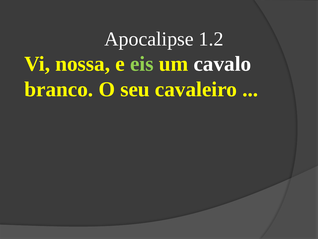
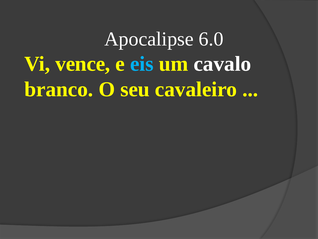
1.2: 1.2 -> 6.0 (211, 39)
nossa: nossa -> vence (83, 64)
eis colour: light green -> light blue (142, 64)
